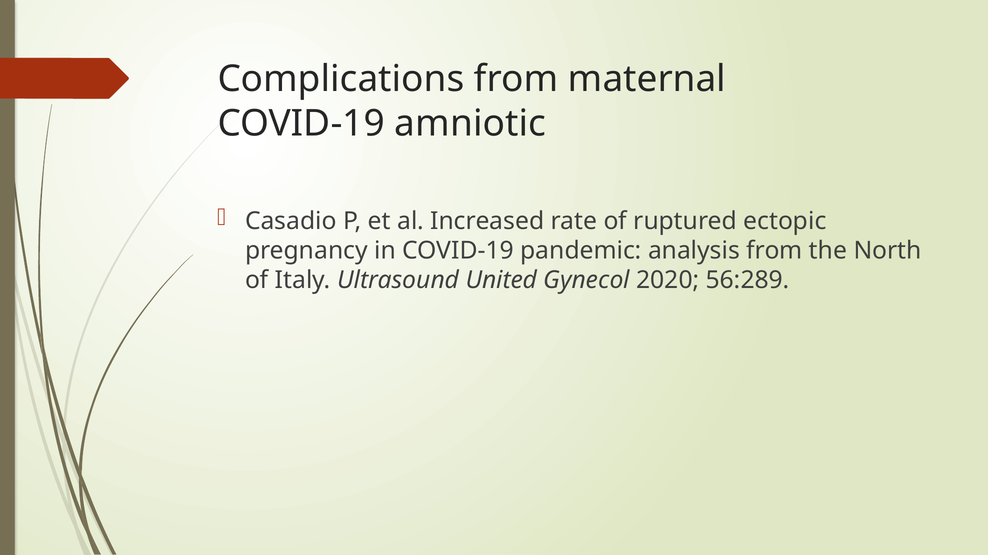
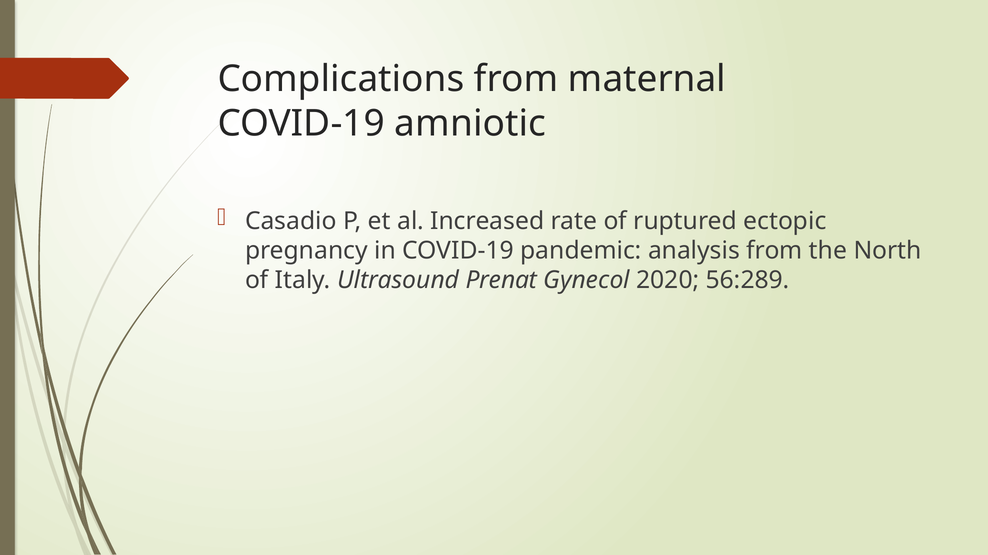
United: United -> Prenat (501, 281)
